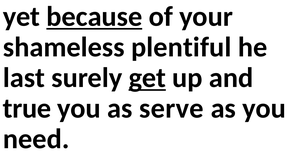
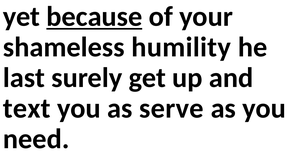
plentiful: plentiful -> humility (181, 47)
get underline: present -> none (147, 78)
true: true -> text (27, 109)
